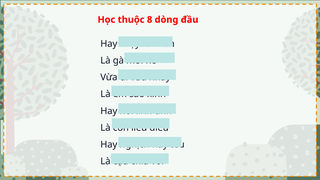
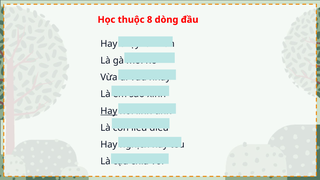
Hay underline: none -> present (109, 111)
